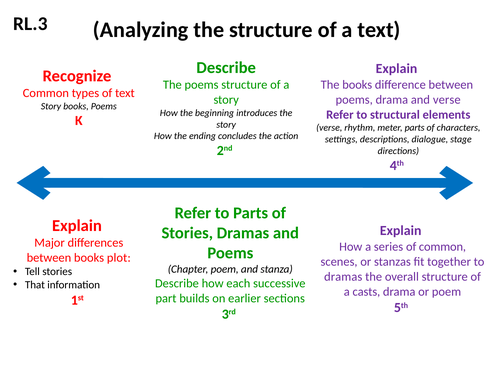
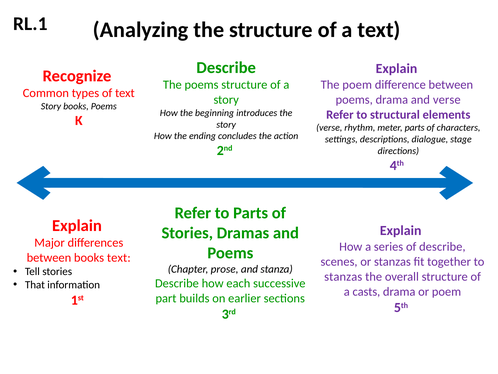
RL.3: RL.3 -> RL.1 (30, 24)
The books: books -> poem (357, 85)
of common: common -> describe (442, 247)
books plot: plot -> text (119, 257)
Chapter poem: poem -> prose (225, 269)
dramas: dramas -> stanzas (343, 276)
